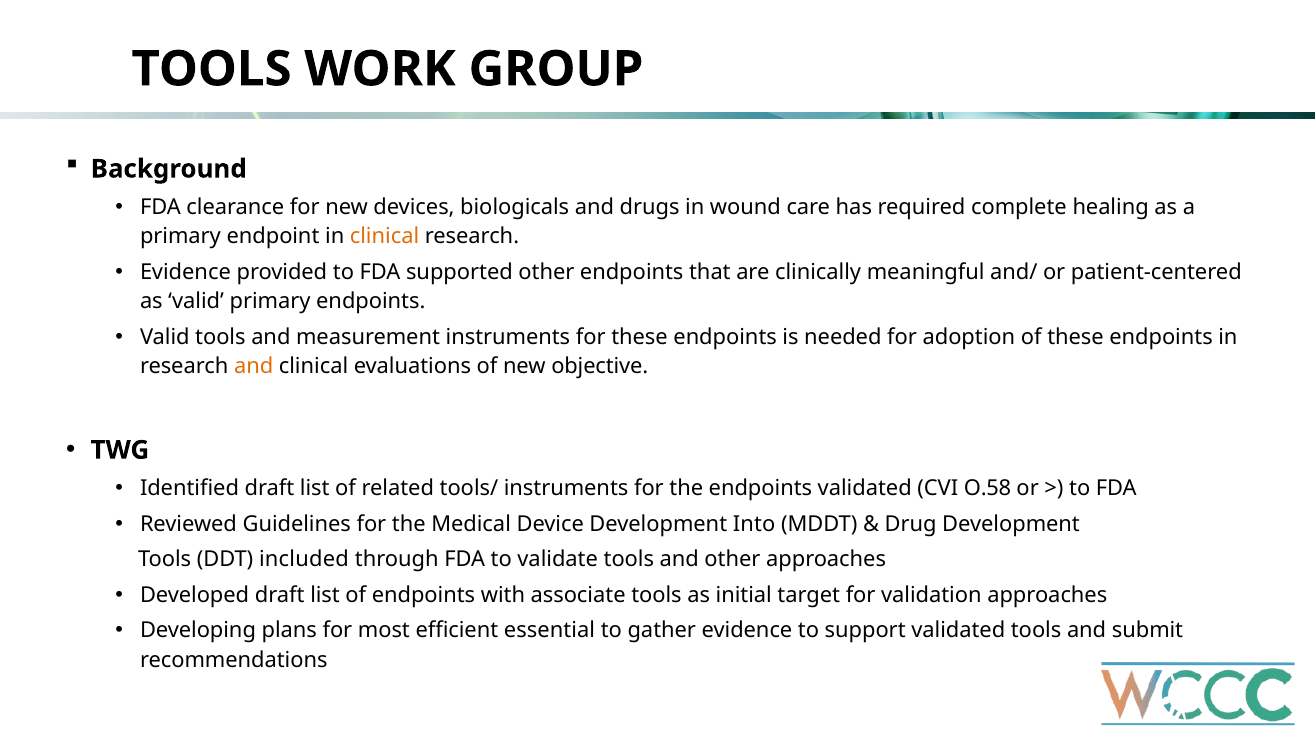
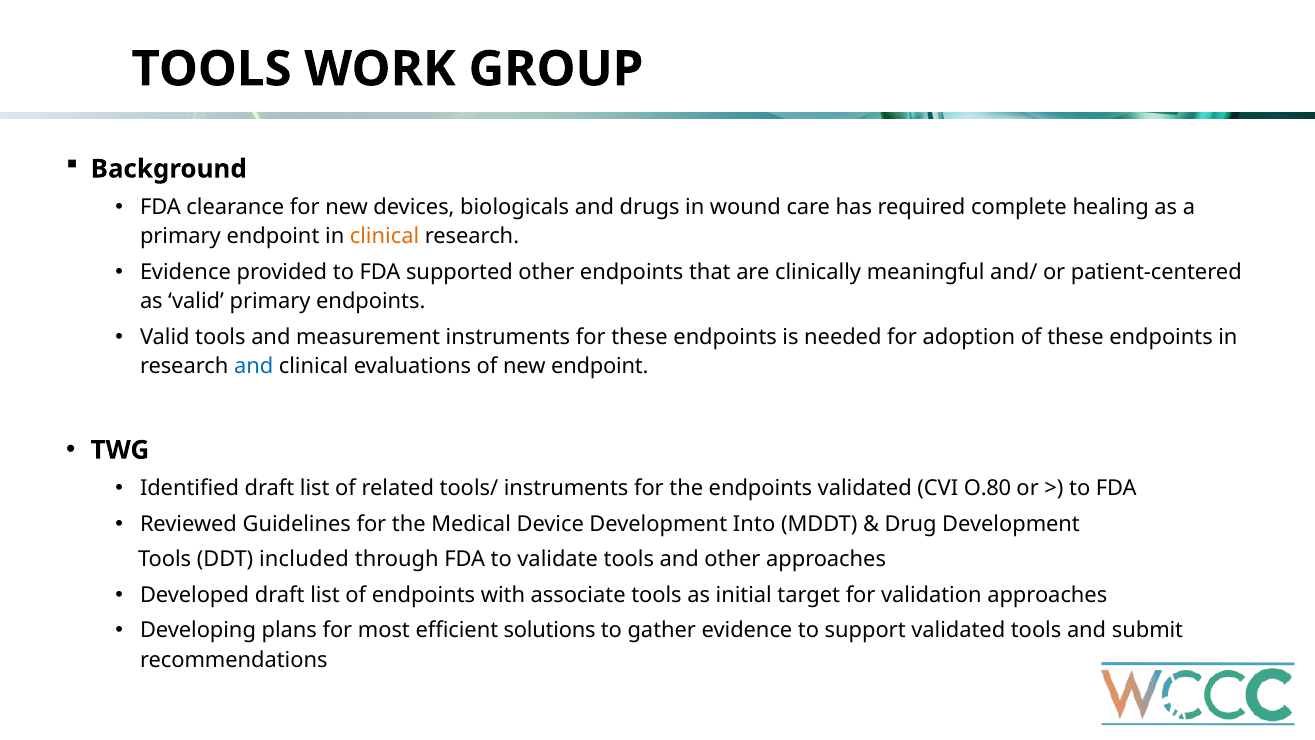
and colour: orange -> blue (254, 366)
new objective: objective -> endpoint (600, 366)
O.58: O.58 -> O.80 (988, 488)
essential: essential -> solutions (550, 630)
